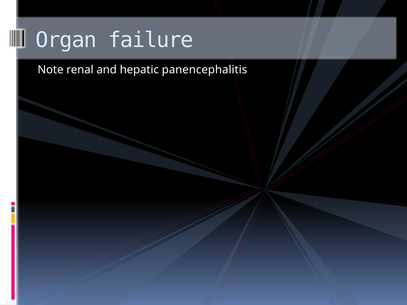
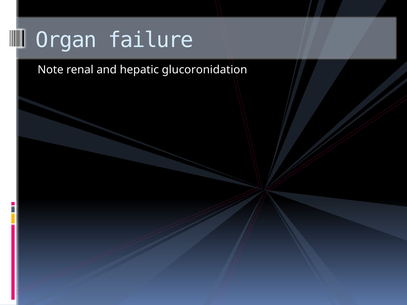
panencephalitis: panencephalitis -> glucoronidation (205, 70)
